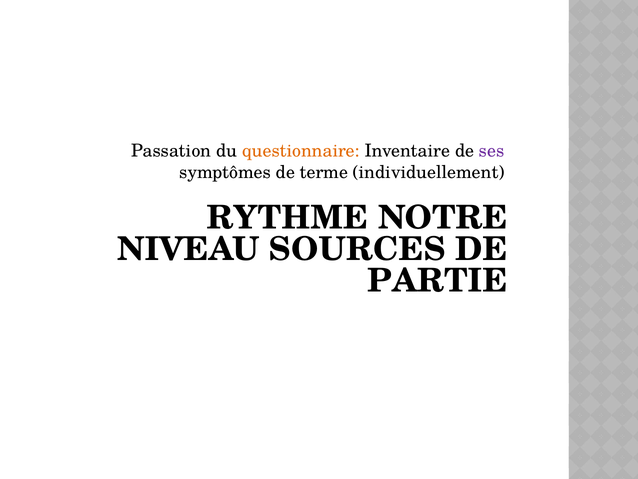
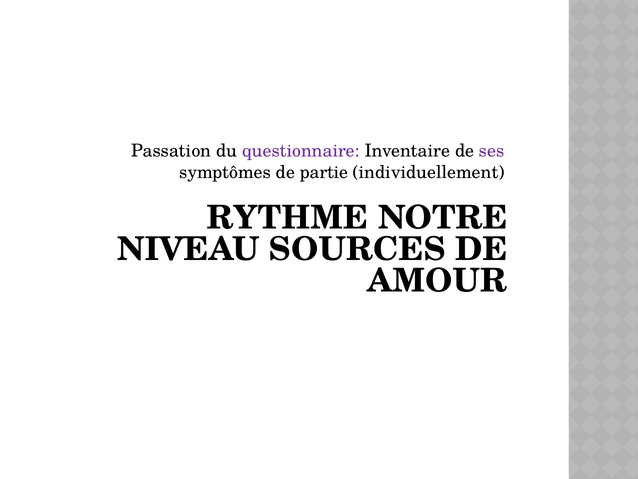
questionnaire colour: orange -> purple (301, 151)
terme: terme -> partie (324, 172)
PARTIE: PARTIE -> AMOUR (437, 280)
